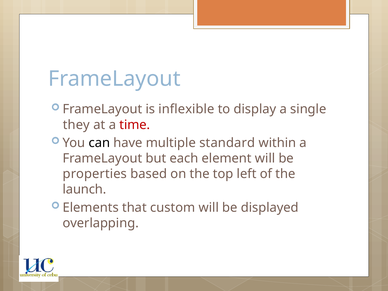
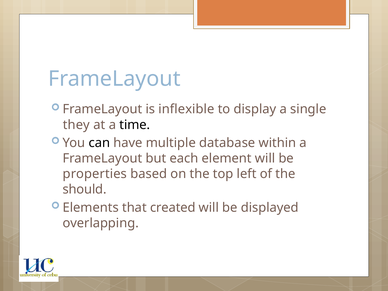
time colour: red -> black (135, 125)
standard: standard -> database (227, 143)
launch: launch -> should (85, 189)
custom: custom -> created (173, 207)
